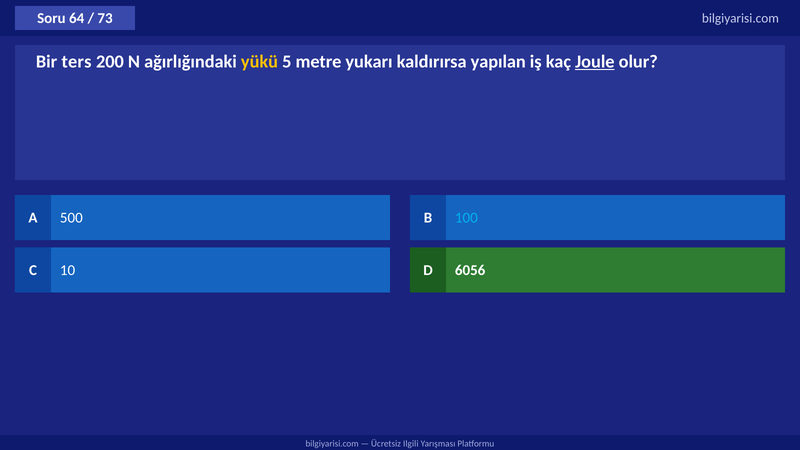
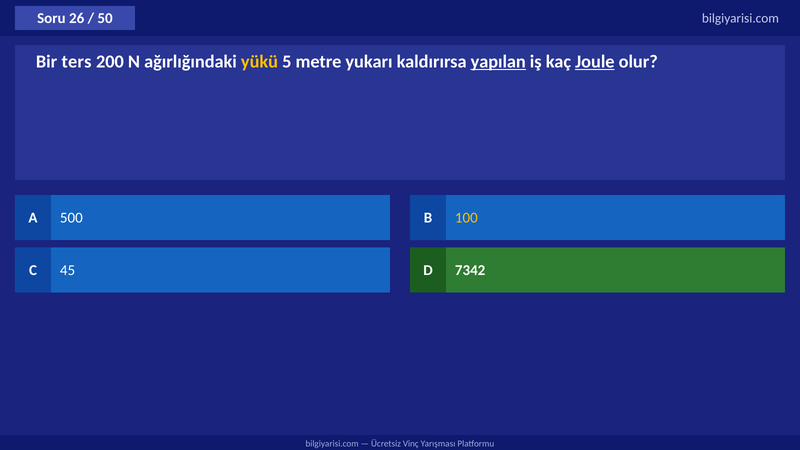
64: 64 -> 26 (77, 18)
73: 73 -> 50 (105, 18)
yapılan underline: none -> present (498, 62)
100 colour: light blue -> yellow (466, 218)
10: 10 -> 45 (68, 270)
6056: 6056 -> 7342 (470, 270)
Ilgili: Ilgili -> Vinç (411, 444)
